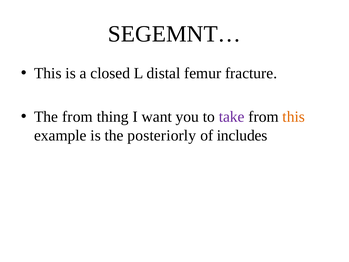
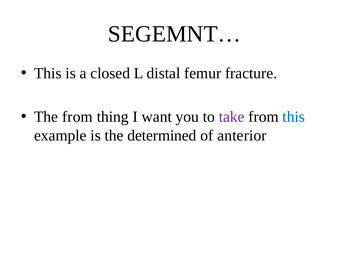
this colour: orange -> blue (294, 117)
posteriorly: posteriorly -> determined (162, 135)
includes: includes -> anterior (242, 135)
